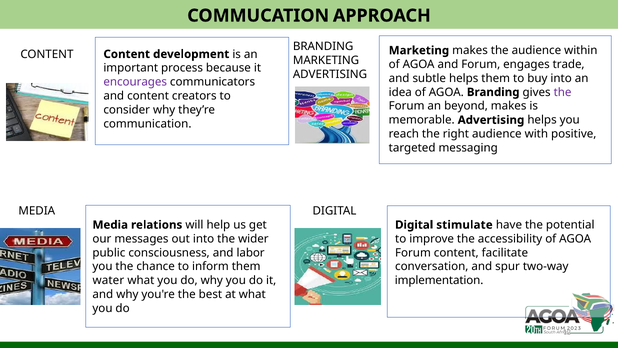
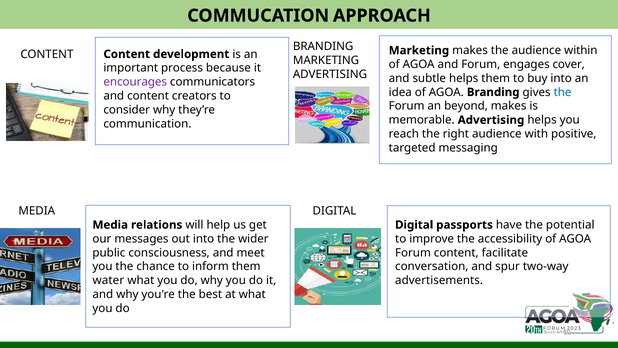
trade: trade -> cover (569, 64)
the colour: purple -> blue (563, 92)
stimulate: stimulate -> passports (465, 225)
labor: labor -> meet (251, 252)
implementation: implementation -> advertisements (439, 280)
